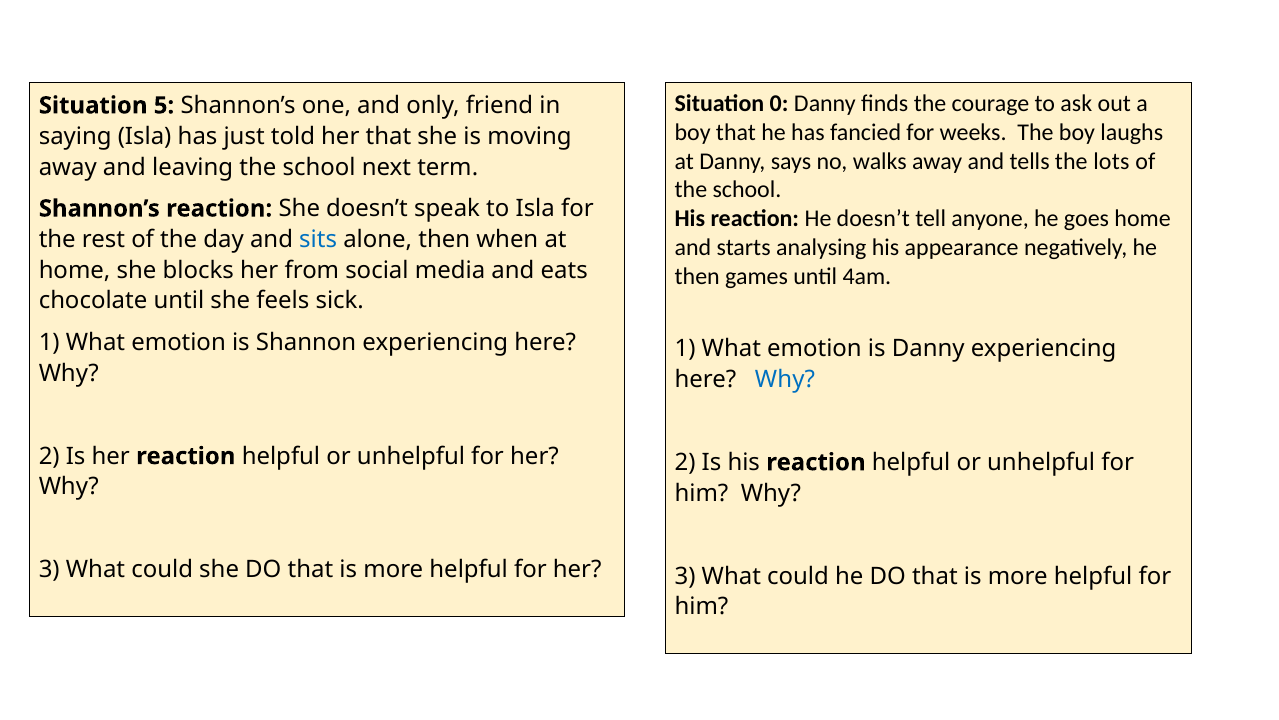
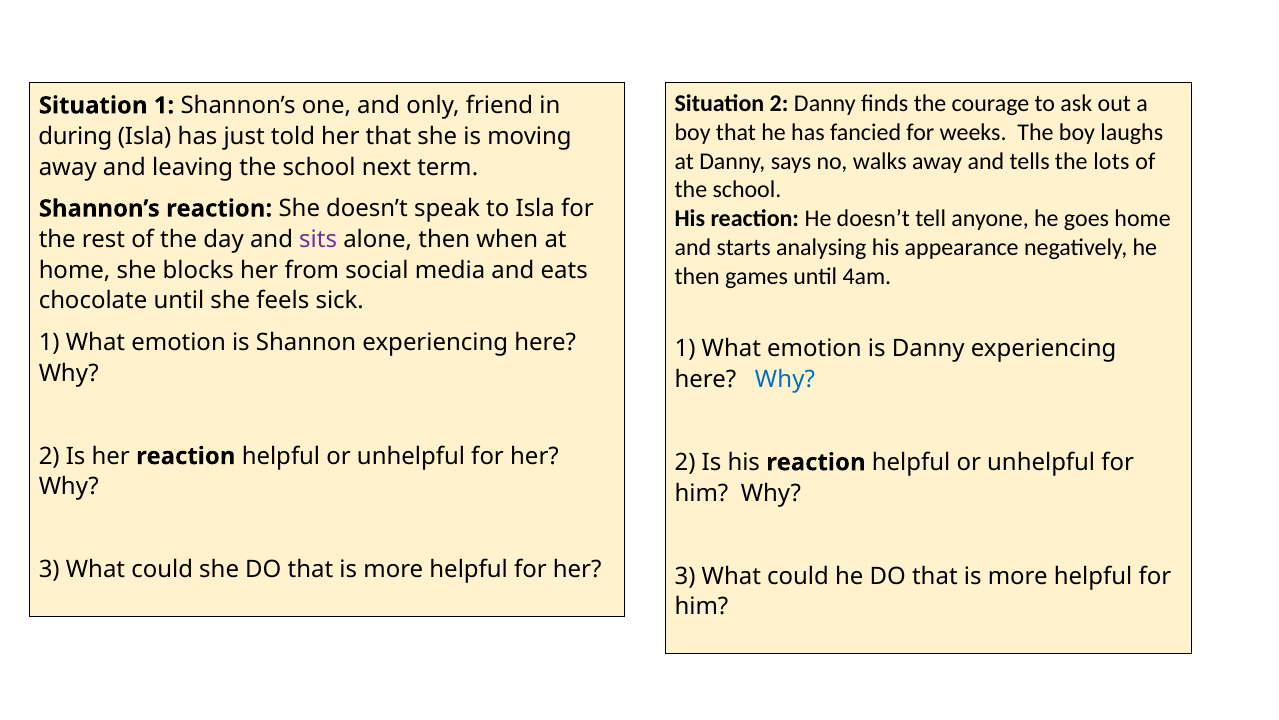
Situation 0: 0 -> 2 (779, 103)
Situation 5: 5 -> 1 (164, 105)
saying: saying -> during (75, 136)
sits colour: blue -> purple (318, 239)
